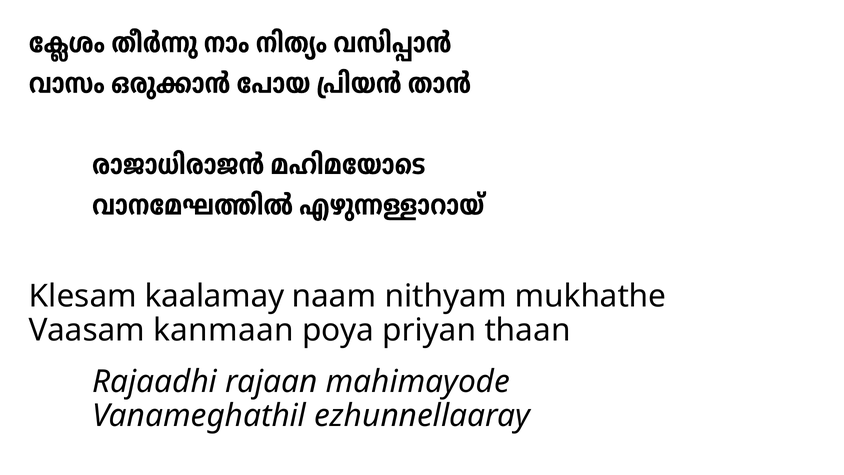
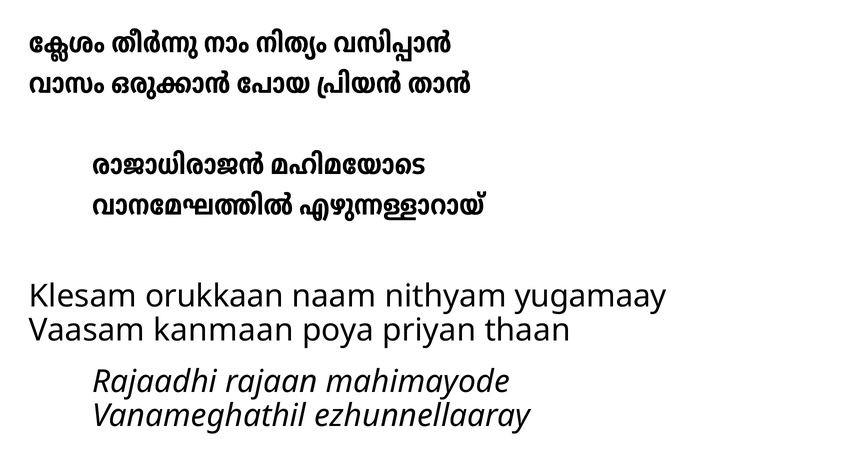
kaalamay: kaalamay -> orukkaan (214, 296)
mukhathe: mukhathe -> yugamaay (591, 296)
